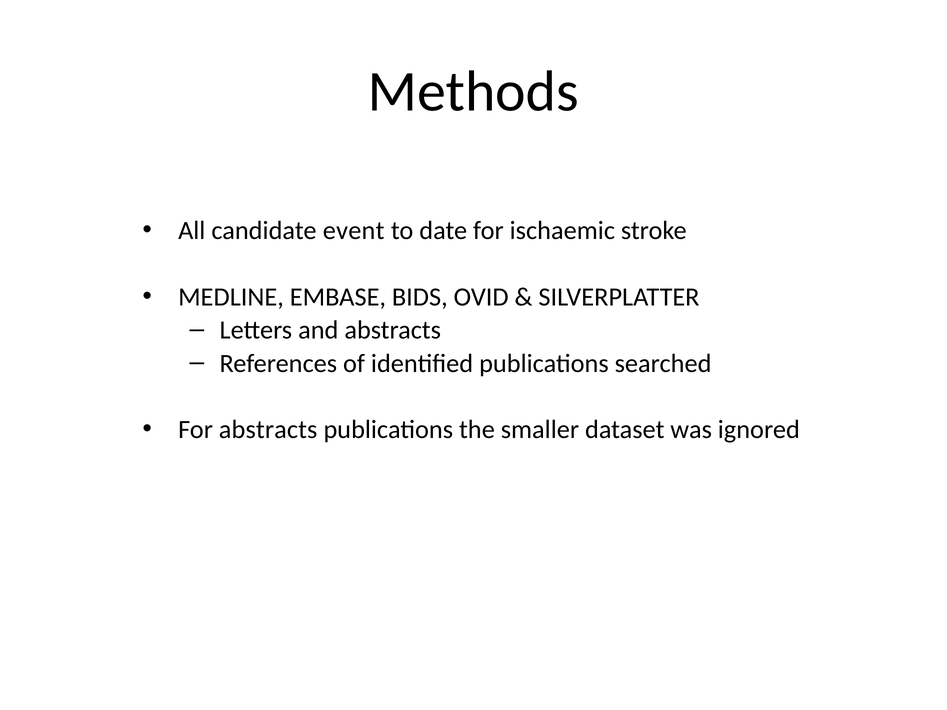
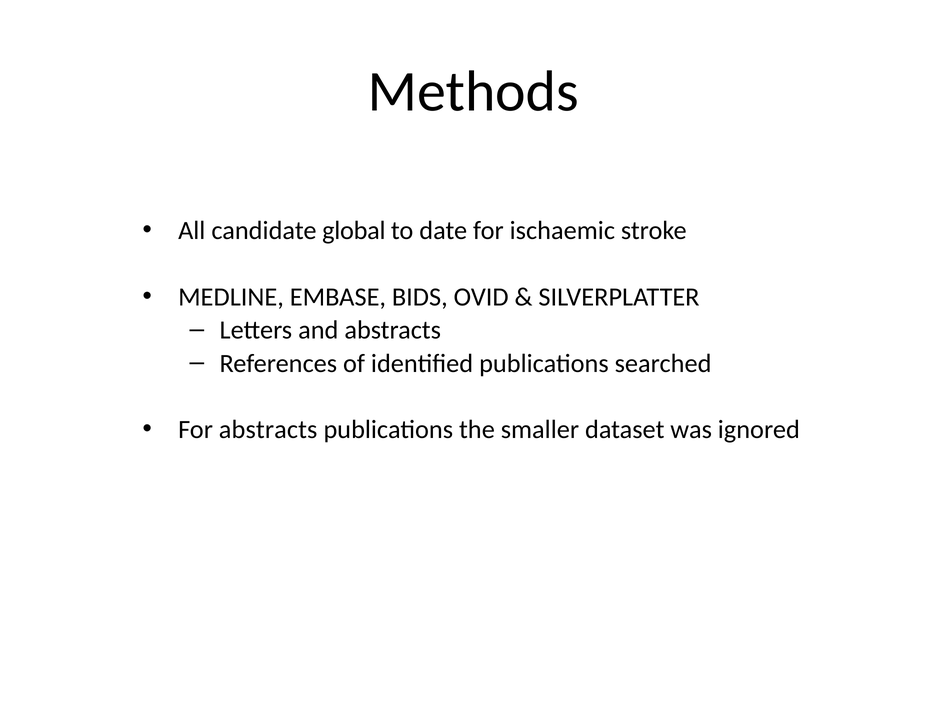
event: event -> global (354, 231)
